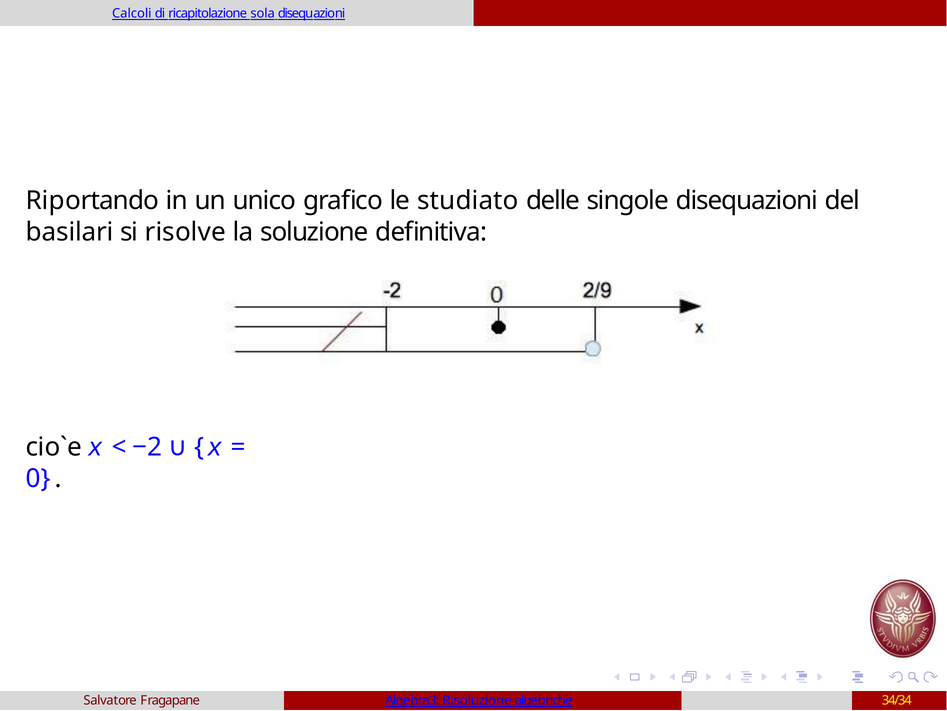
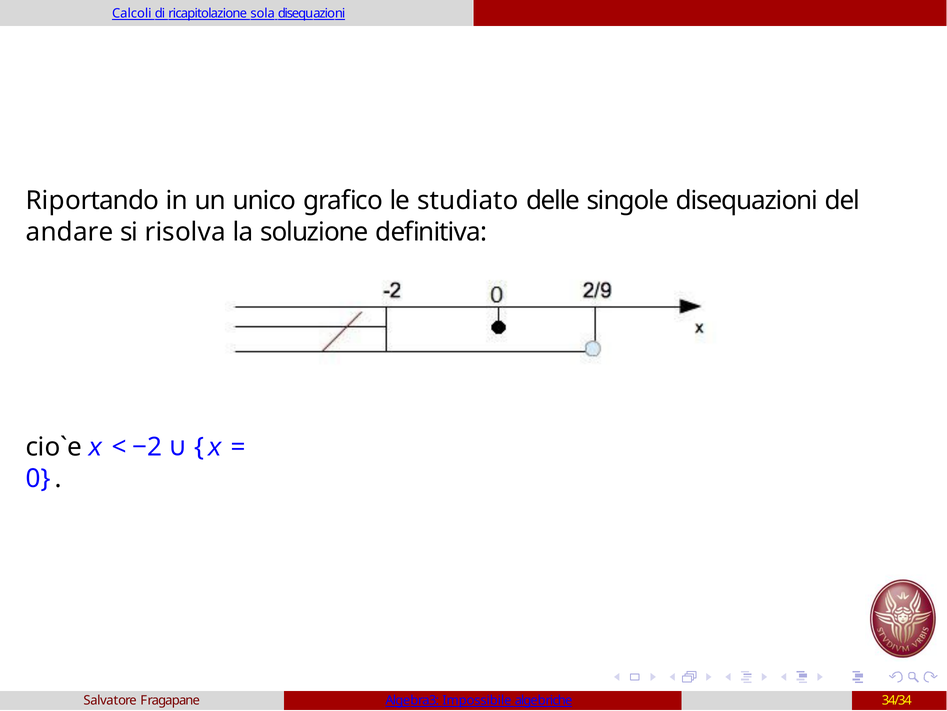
basilari: basilari -> andare (70, 232)
risolve: risolve -> risolva (185, 232)
Risoluzione: Risoluzione -> Impossibile (477, 700)
